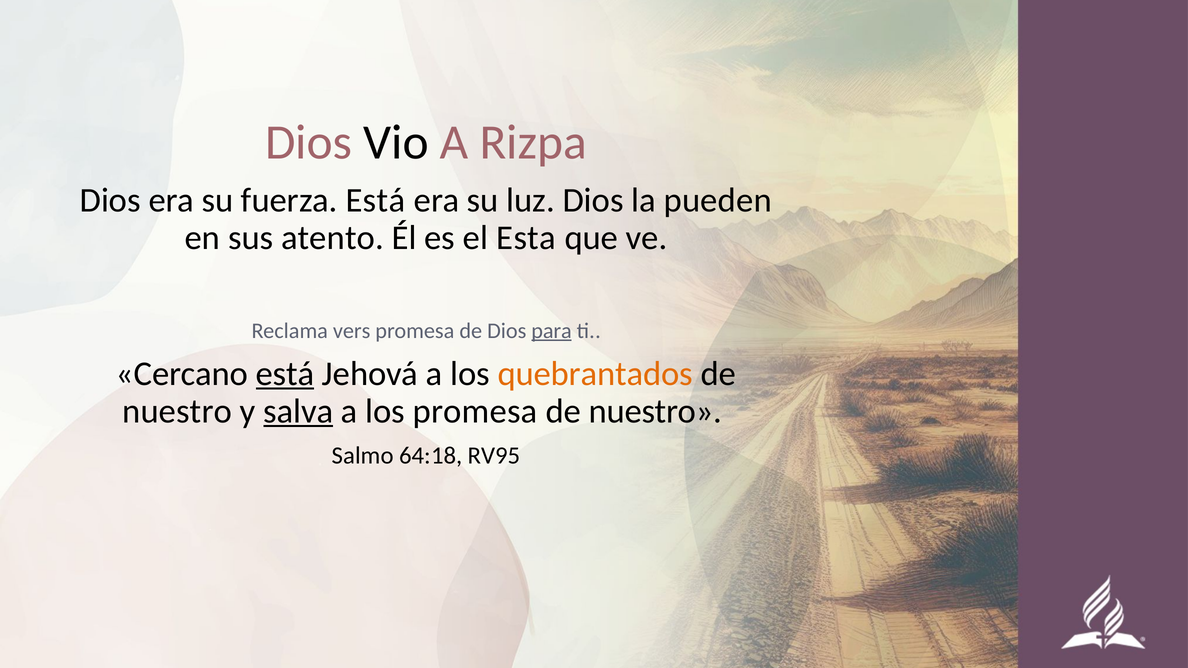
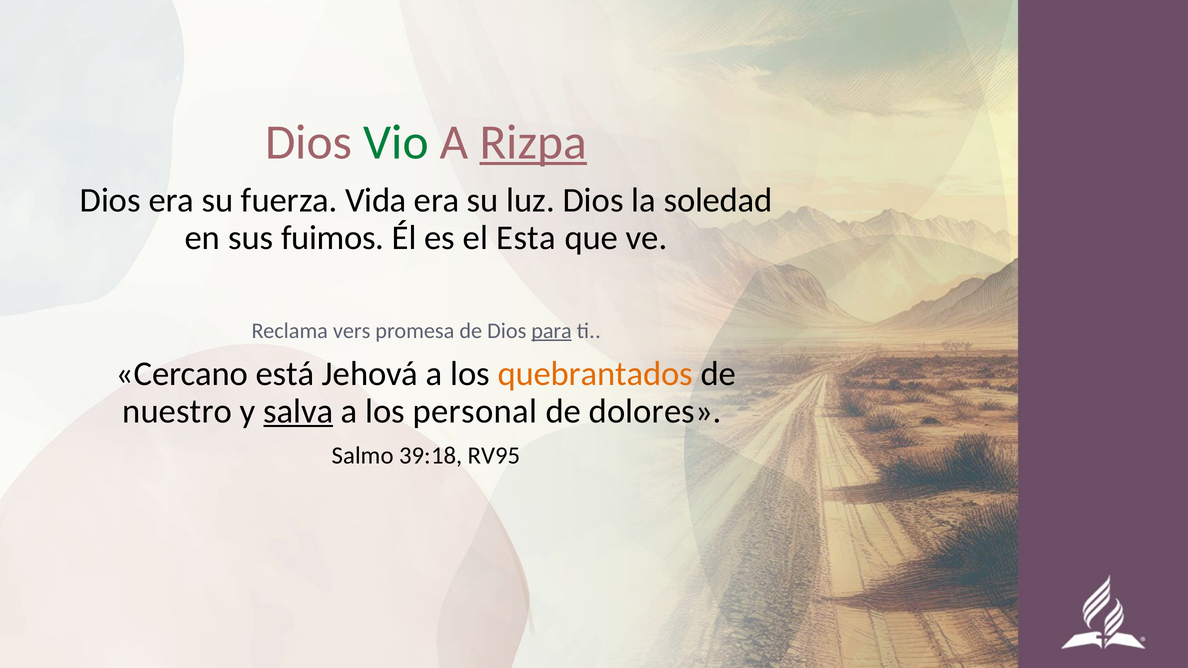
Vio colour: black -> green (396, 142)
Rizpa underline: none -> present (533, 142)
fuerza Está: Está -> Vida (376, 200)
pueden: pueden -> soledad (718, 200)
atento: atento -> fuimos (333, 238)
está underline: present -> none (285, 374)
los promesa: promesa -> personal (475, 411)
nuestro: nuestro -> dolores (655, 411)
64:18: 64:18 -> 39:18 (431, 456)
